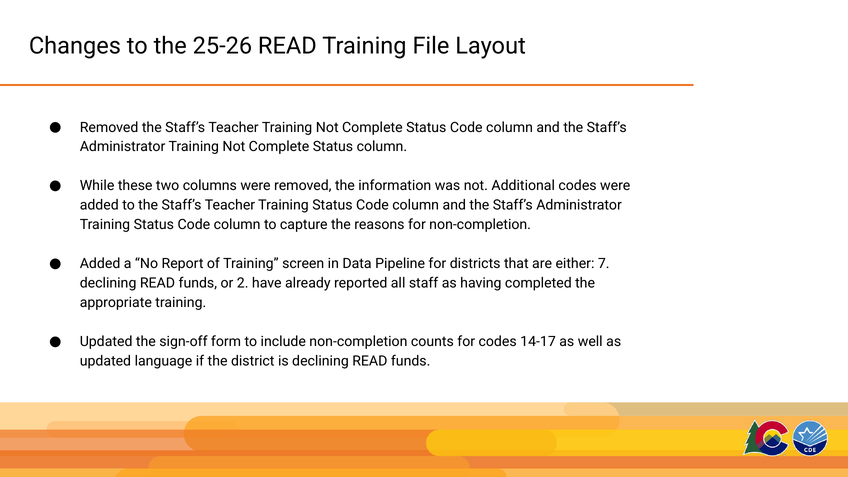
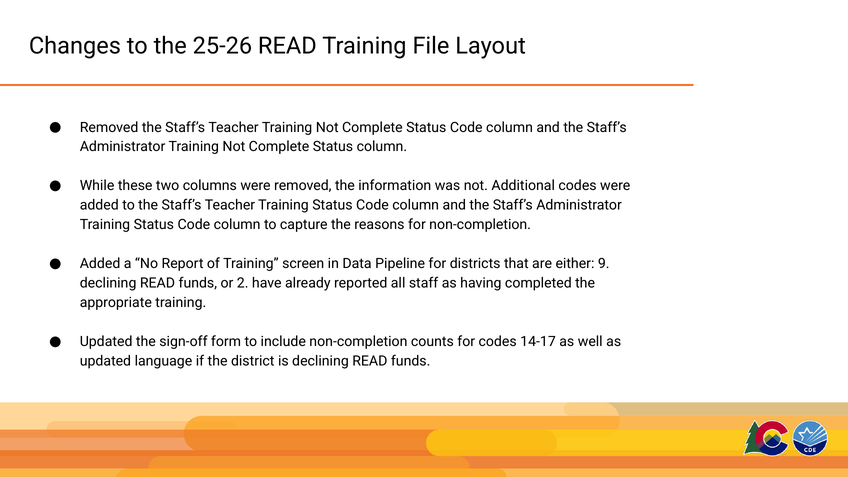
7: 7 -> 9 (604, 264)
